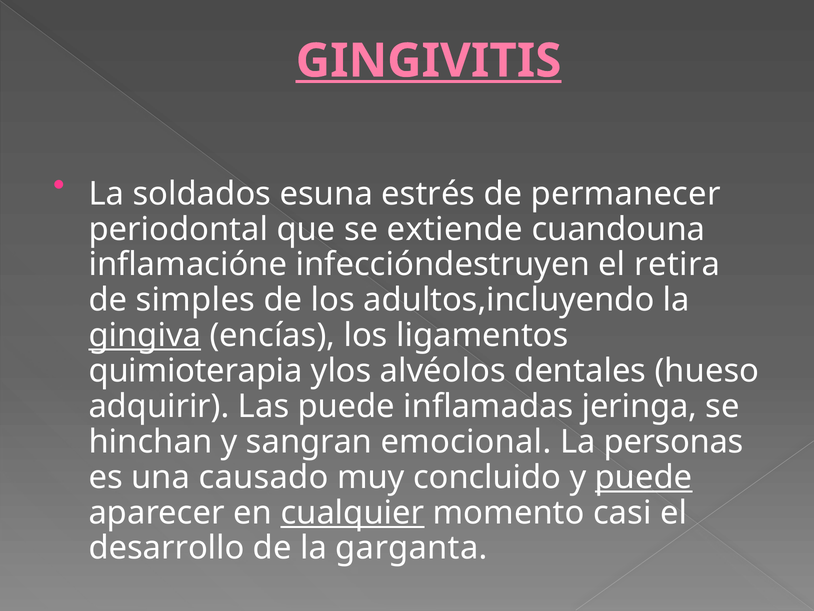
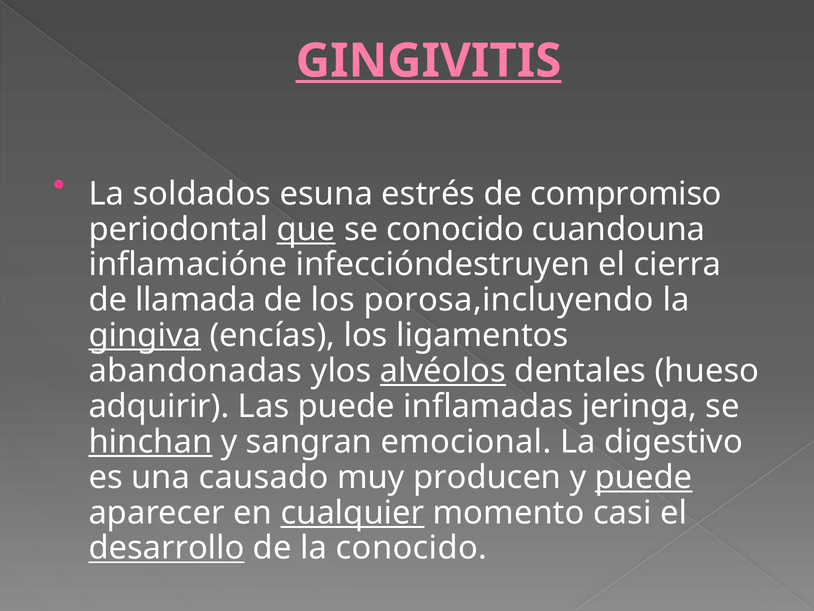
permanecer: permanecer -> compromiso (626, 194)
que underline: none -> present (306, 229)
se extiende: extiende -> conocido (455, 229)
retira: retira -> cierra (678, 264)
simples: simples -> llamada (196, 300)
adultos,incluyendo: adultos,incluyendo -> porosa,incluyendo (509, 300)
quimioterapia: quimioterapia -> abandonadas (195, 371)
alvéolos underline: none -> present (443, 371)
hinchan underline: none -> present (150, 441)
personas: personas -> digestivo (673, 441)
concluido: concluido -> producen (487, 477)
desarrollo underline: none -> present (167, 548)
la garganta: garganta -> conocido (411, 548)
